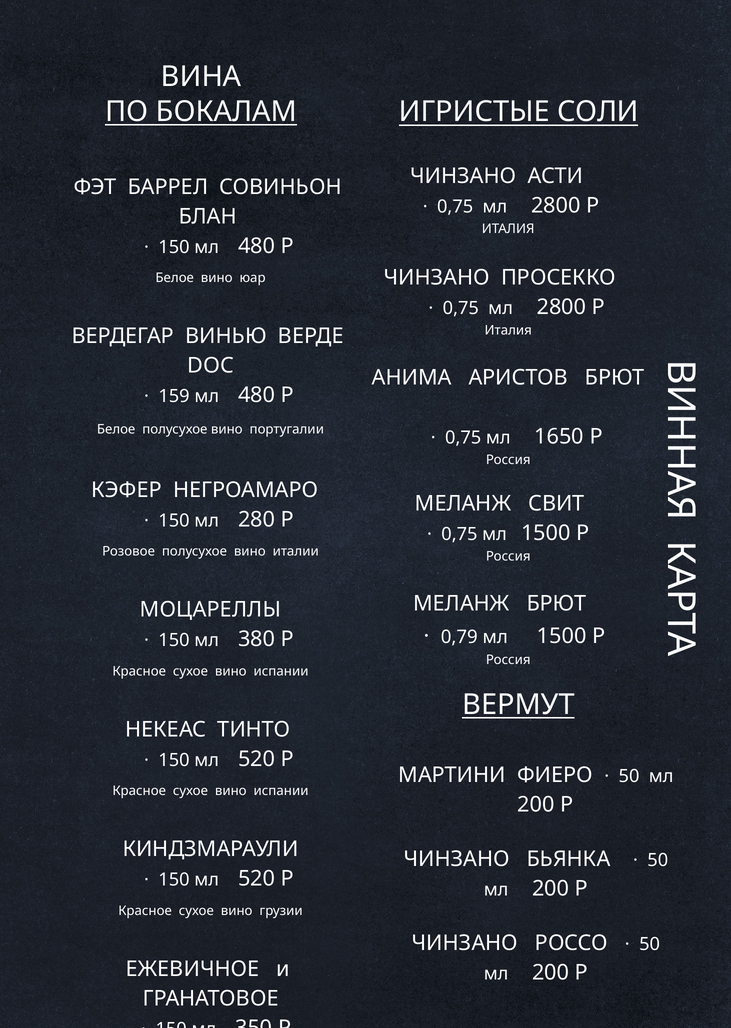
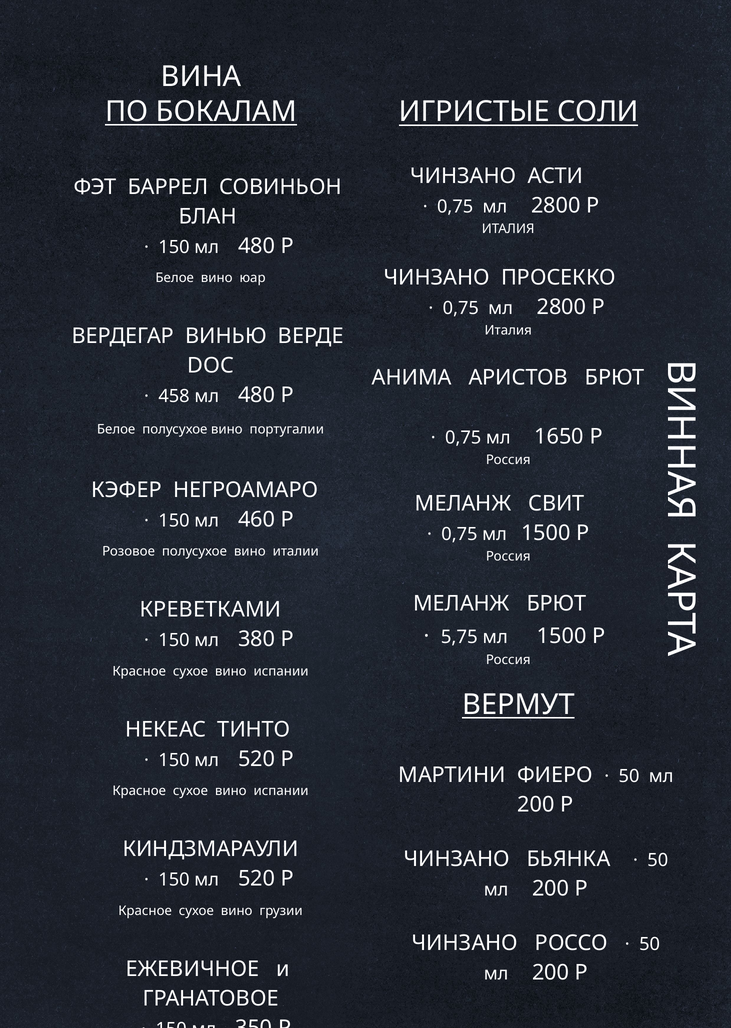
159: 159 -> 458 (174, 396)
280: 280 -> 460 (257, 520)
МОЦАРЕЛЛЫ: МОЦАРЕЛЛЫ -> КРЕВЕТКАМИ (210, 610)
0,79: 0,79 -> 5,75 (459, 637)
